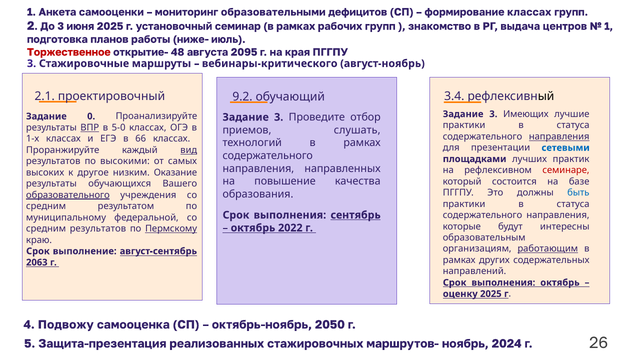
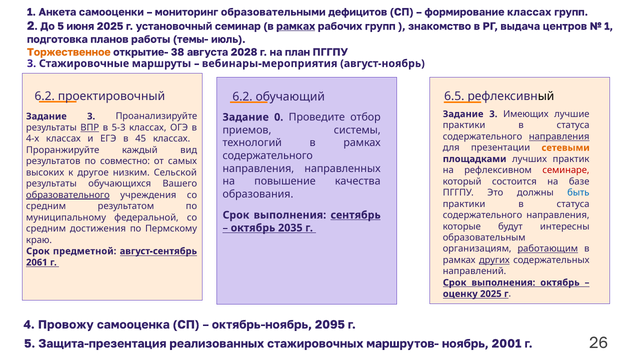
До 3: 3 -> 5 (61, 26)
рамках underline: none -> present (296, 26)
ниже-: ниже- -> темы- (191, 39)
Торжественное colour: red -> orange (69, 52)
48: 48 -> 38 (178, 52)
2095: 2095 -> 2028 (244, 52)
края: края -> план (298, 52)
вебинары-критического: вебинары-критического -> вебинары-мероприятия (270, 64)
2.1: 2.1 -> 6.2 (45, 97)
проектировочный 9.2: 9.2 -> 6.2 (242, 97)
3.4: 3.4 -> 6.5 (454, 96)
0: 0 -> 3 (91, 116)
3: 3 -> 0 (279, 117)
5-0: 5-0 -> 5-3 (119, 128)
слушать: слушать -> системы (357, 130)
1-х: 1-х -> 4-х (33, 139)
66: 66 -> 45 (141, 139)
сетевыми colour: blue -> orange (566, 148)
вид underline: present -> none (189, 150)
высокими: высокими -> совместно (125, 161)
Оказание: Оказание -> Сельской (175, 173)
средним результатов: результатов -> достижения (98, 229)
Пермскому underline: present -> none (171, 229)
2022: 2022 -> 2035 (290, 228)
выполнение: выполнение -> предметной (85, 251)
других underline: none -> present (494, 260)
2063: 2063 -> 2061 (37, 262)
Подвожу: Подвожу -> Провожу (66, 325)
2050: 2050 -> 2095 (330, 325)
2024: 2024 -> 2001 (507, 344)
